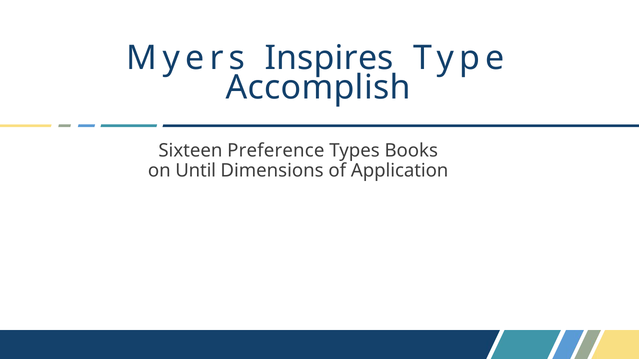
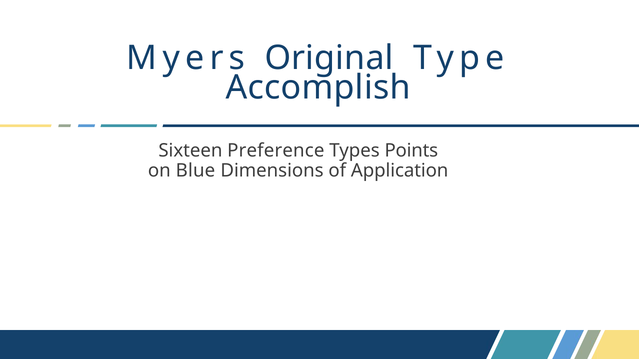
Inspires: Inspires -> Original (329, 58)
Books: Books -> Points (411, 151)
Until: Until -> Blue (195, 171)
